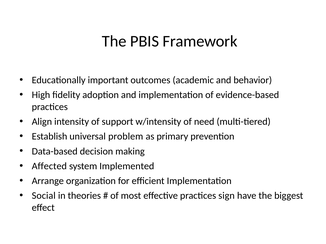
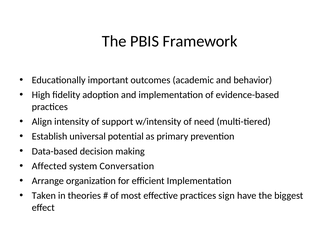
problem: problem -> potential (126, 137)
Implemented: Implemented -> Conversation (127, 166)
Social: Social -> Taken (44, 196)
